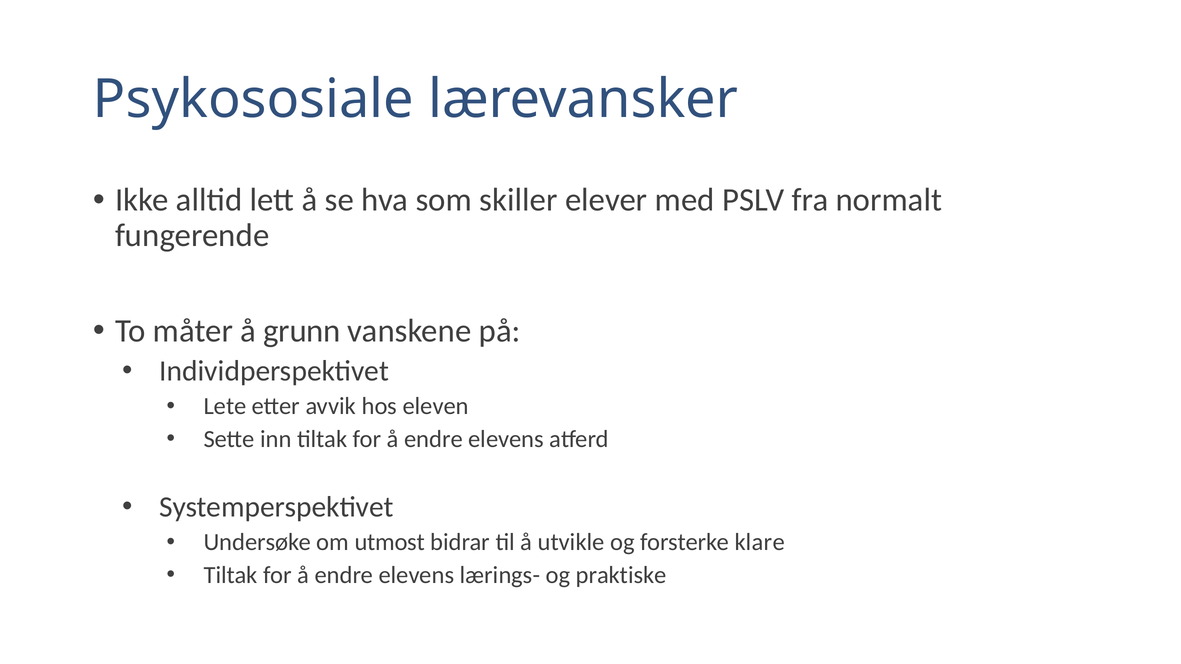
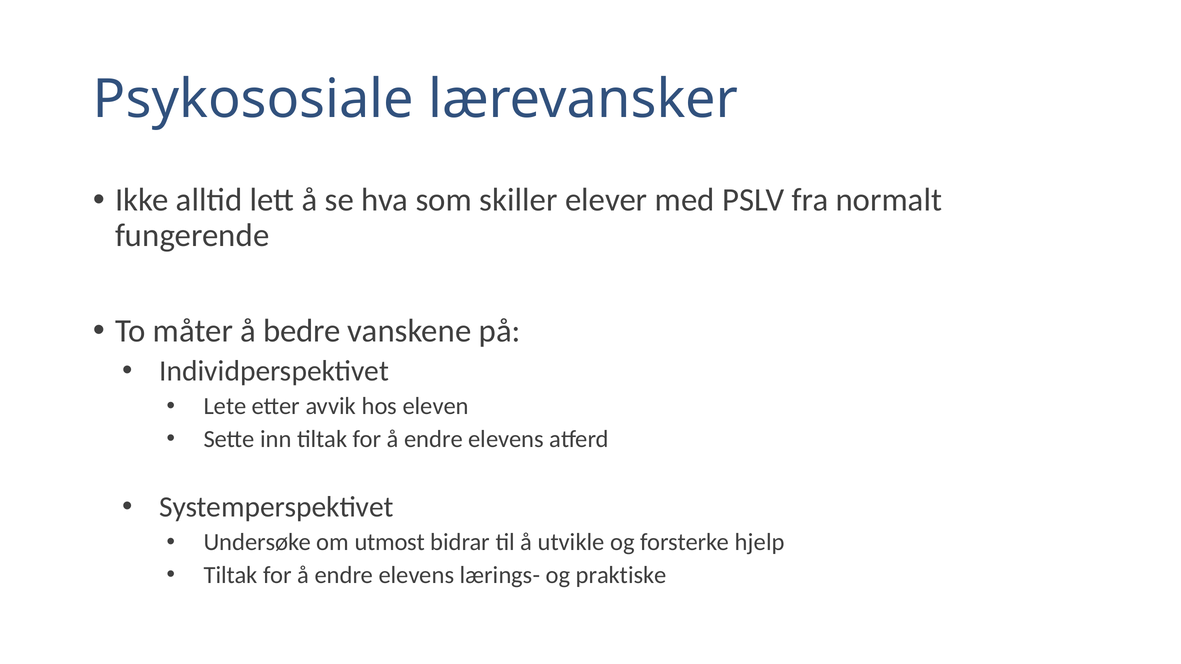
grunn: grunn -> bedre (302, 331)
klare: klare -> hjelp (760, 543)
